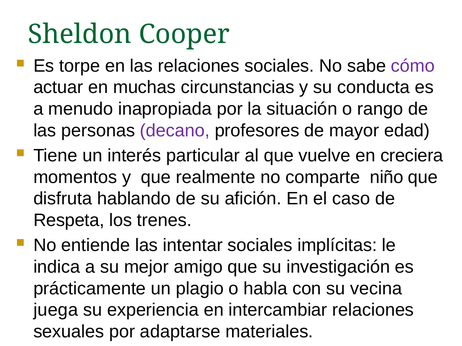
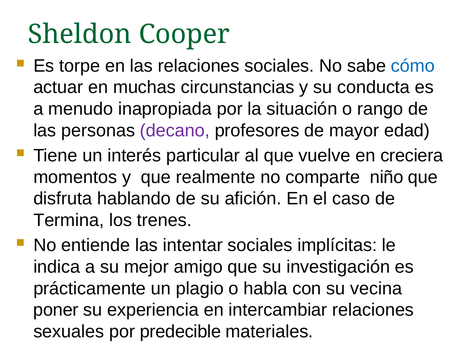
cómo colour: purple -> blue (413, 66)
Respeta: Respeta -> Termina (69, 221)
juega: juega -> poner (56, 310)
adaptarse: adaptarse -> predecible (180, 332)
